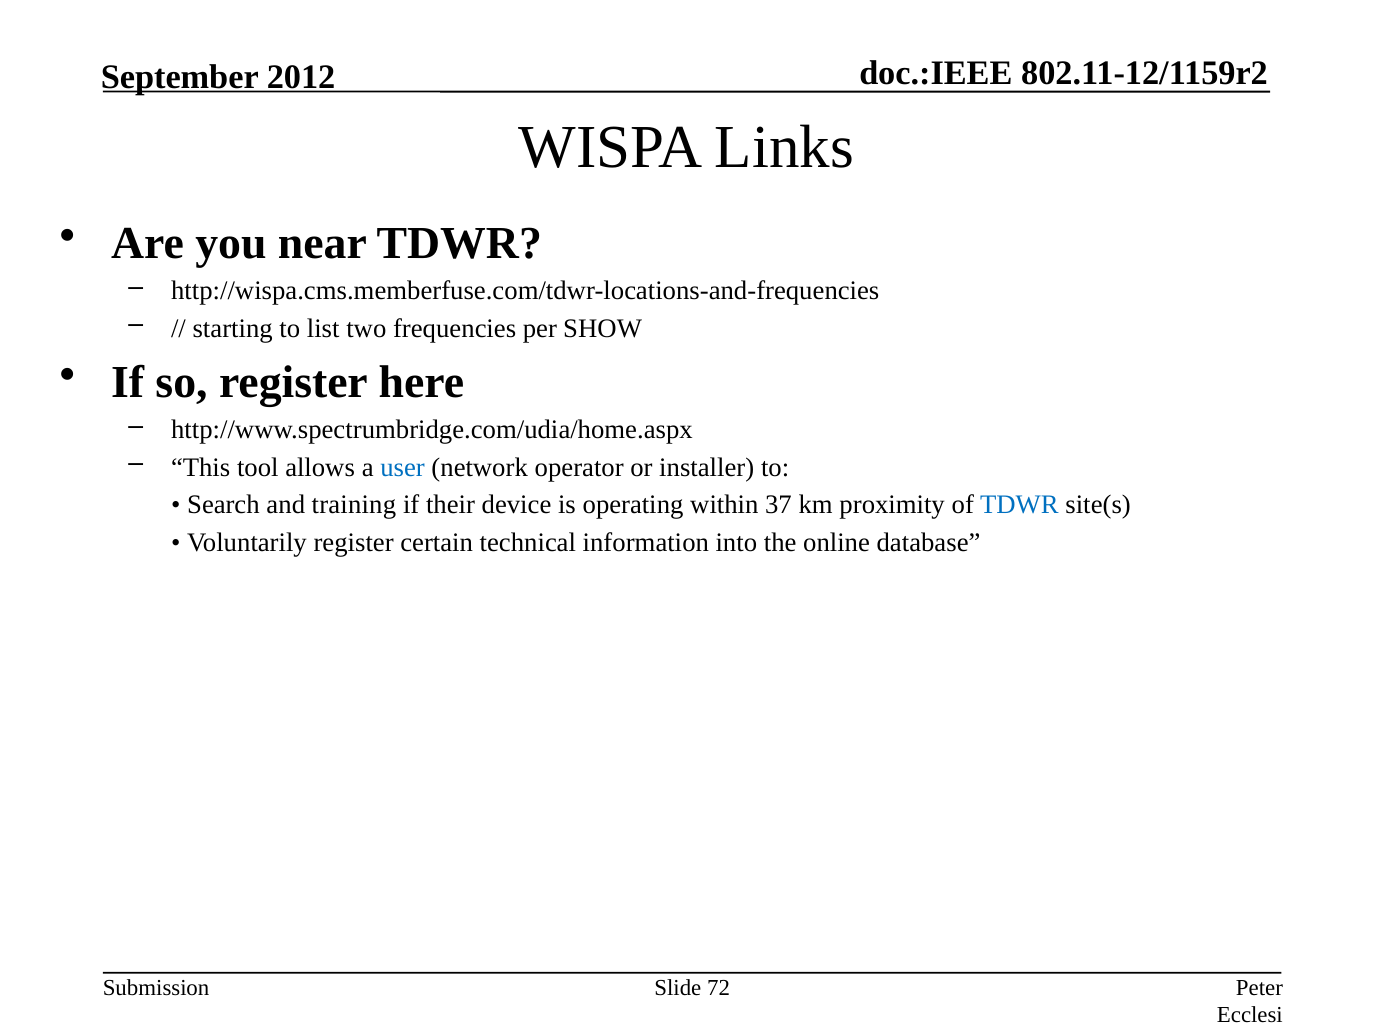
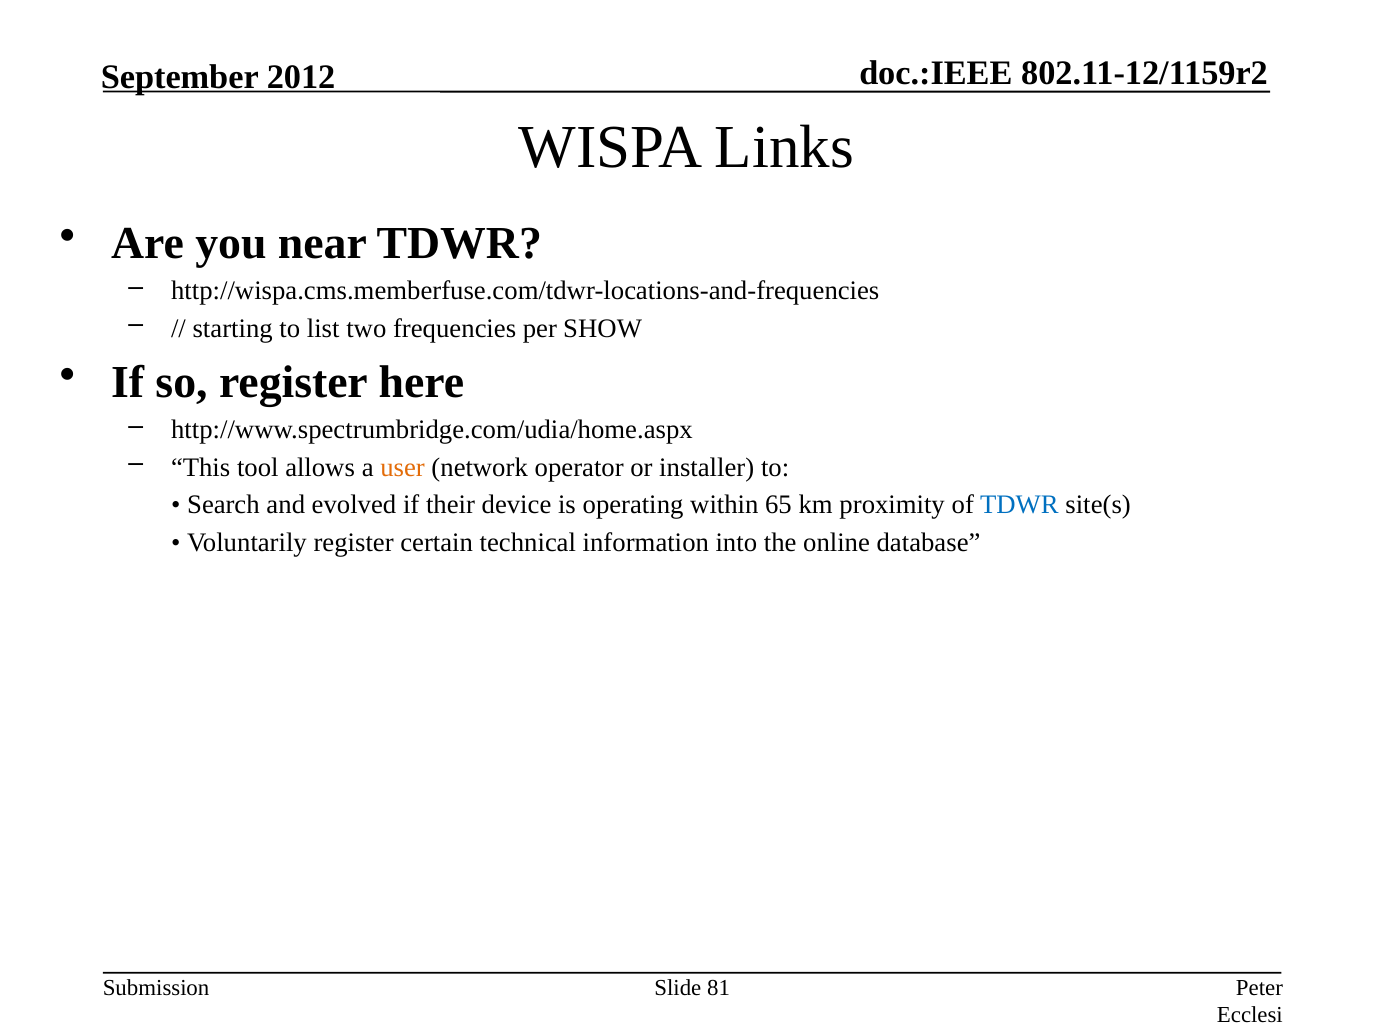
user colour: blue -> orange (403, 467)
training: training -> evolved (354, 505)
37: 37 -> 65 (778, 505)
72: 72 -> 81 (719, 988)
